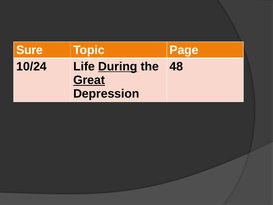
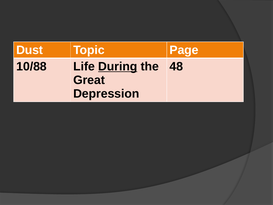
Sure: Sure -> Dust (30, 50)
10/24: 10/24 -> 10/88 (32, 66)
Great underline: present -> none (89, 80)
